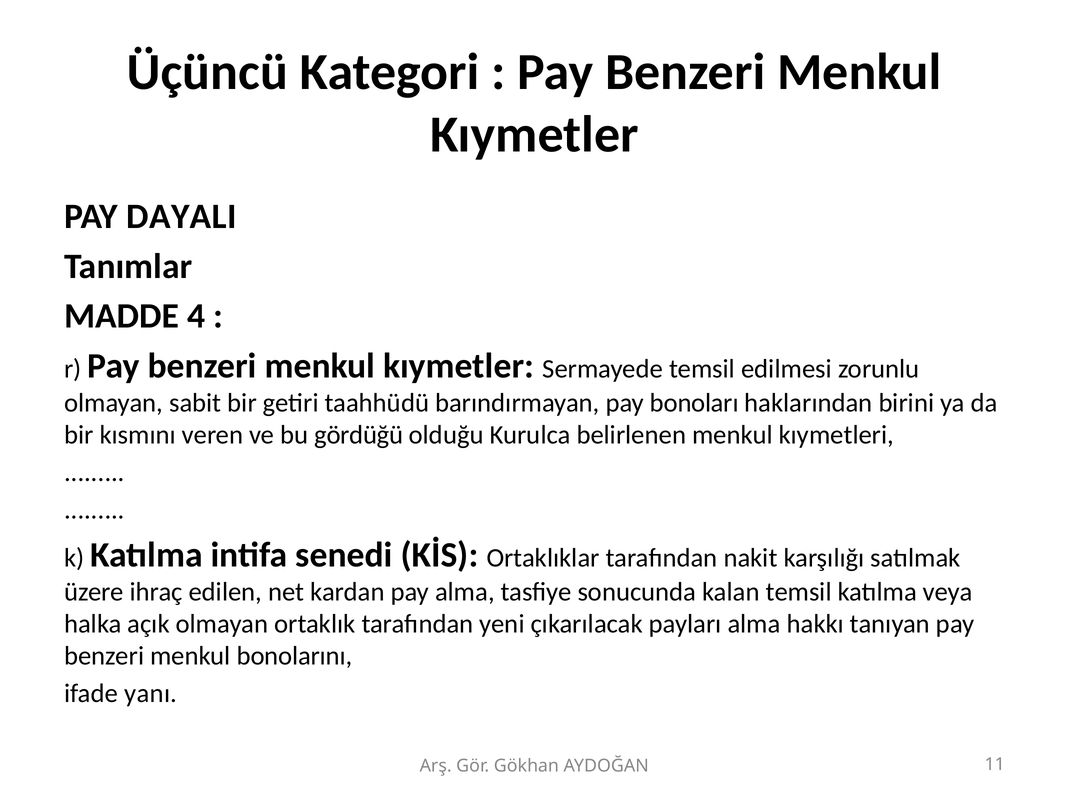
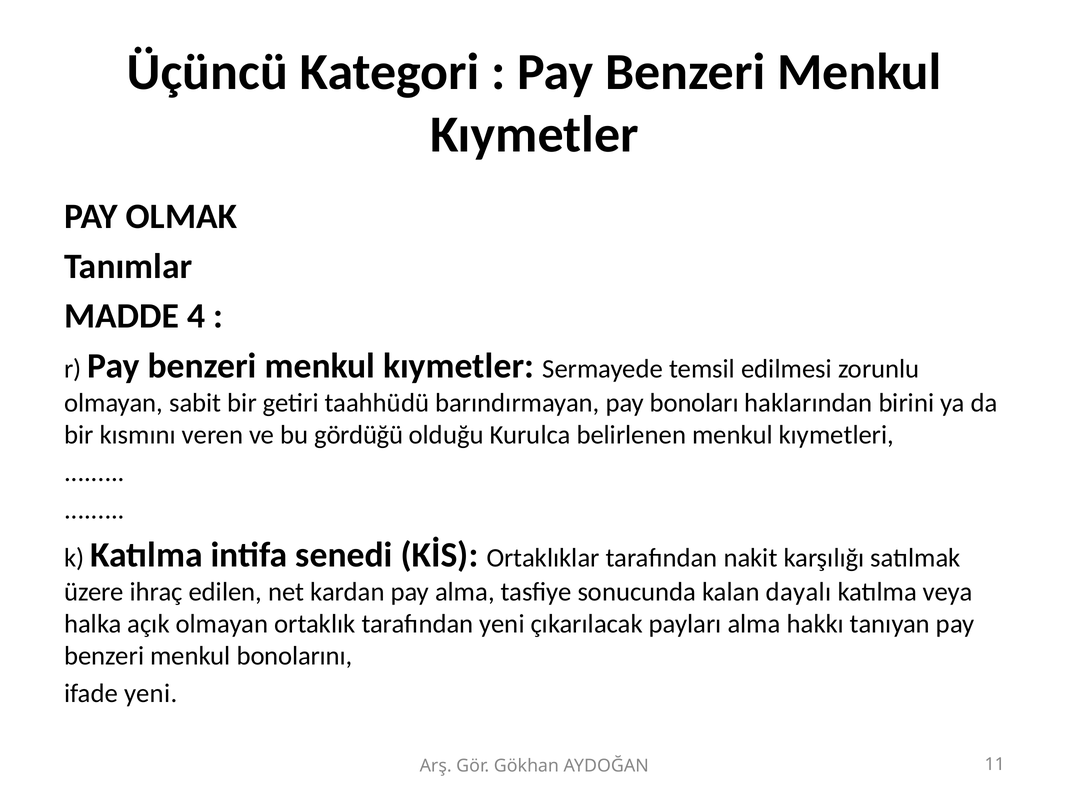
DAYALI: DAYALI -> OLMAK (182, 216)
kalan temsil: temsil -> dayalı (799, 592)
ifade yanı: yanı -> yeni (151, 693)
